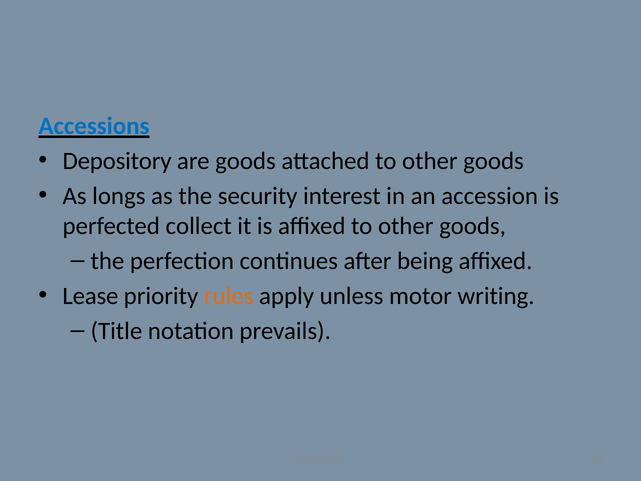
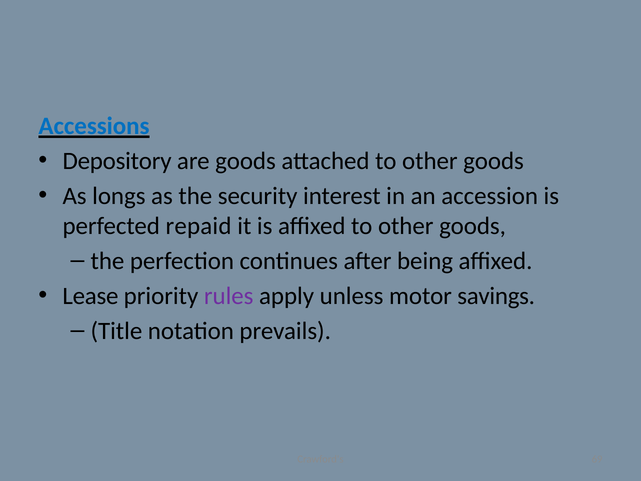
collect: collect -> repaid (198, 226)
rules colour: orange -> purple (229, 296)
writing: writing -> savings (496, 296)
